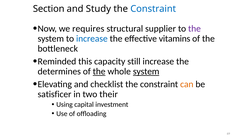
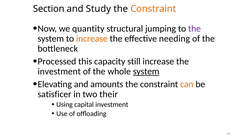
Constraint colour: blue -> orange (153, 9)
requires: requires -> quantity (88, 29)
supplier: supplier -> jumping (161, 29)
increase colour: blue -> orange (92, 39)
vitamins: vitamins -> needing (174, 39)
Reminded: Reminded -> Processed (57, 61)
determines: determines -> investment (59, 71)
the underline: present -> none (99, 71)
checklist: checklist -> amounts (107, 84)
